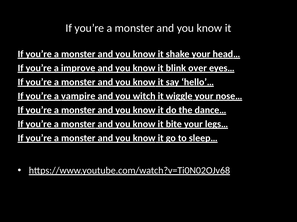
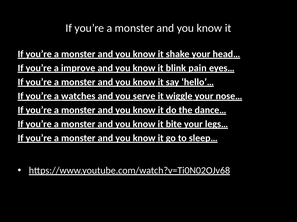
over: over -> pain (197, 68)
vampire: vampire -> watches (78, 96)
witch: witch -> serve (144, 96)
